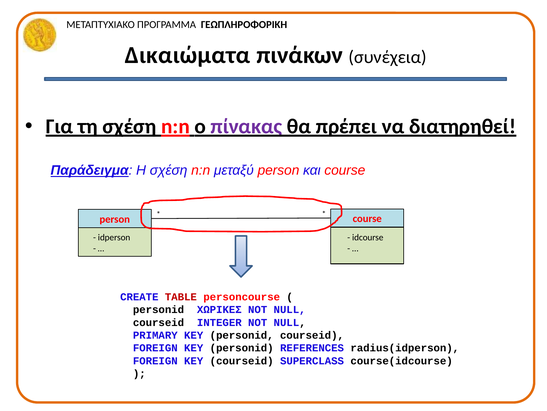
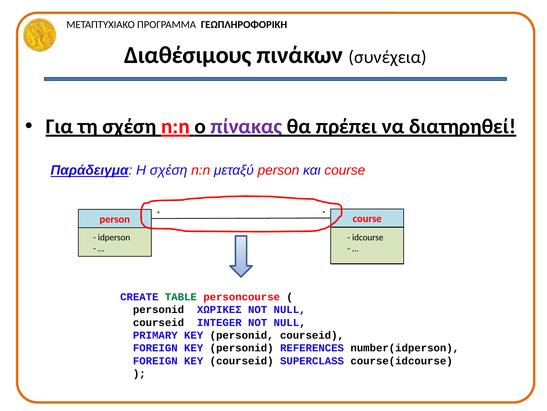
Δικαιώματα: Δικαιώματα -> Διαθέσιμους (188, 55)
TABLE colour: red -> green (181, 296)
radius(idperson: radius(idperson -> number(idperson (405, 347)
